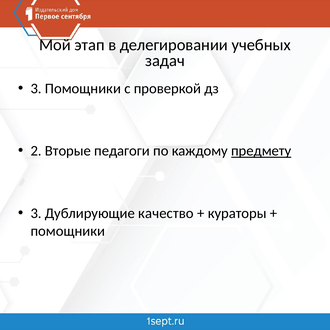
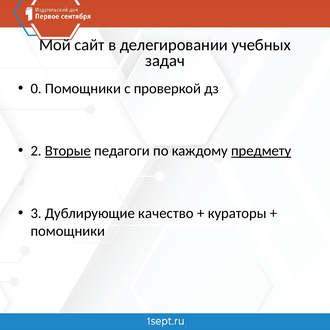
этап: этап -> сайт (90, 45)
3: 3 -> 0 (36, 88)
Вторые underline: none -> present (68, 151)
